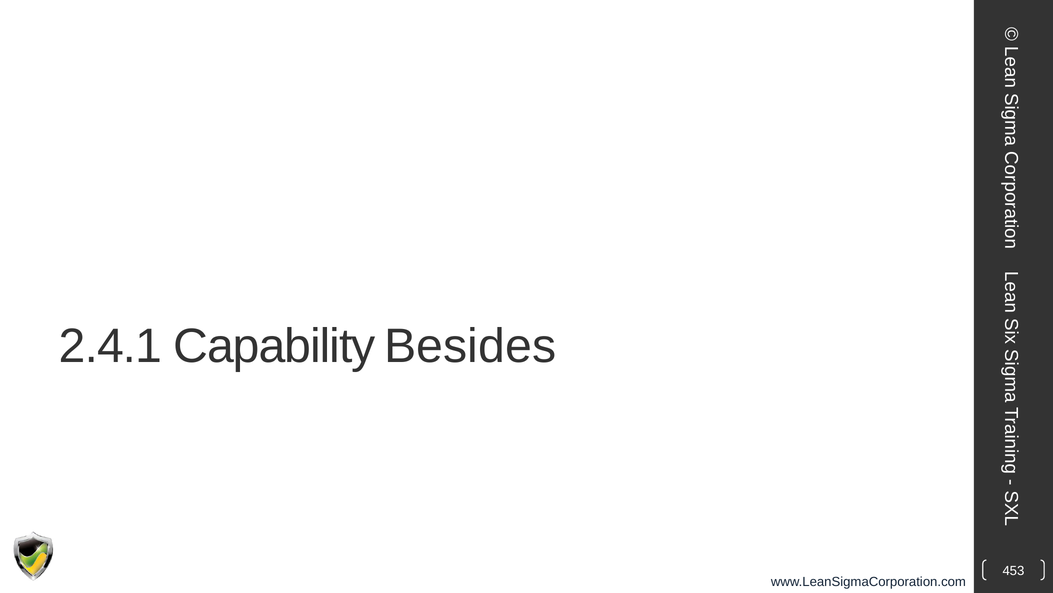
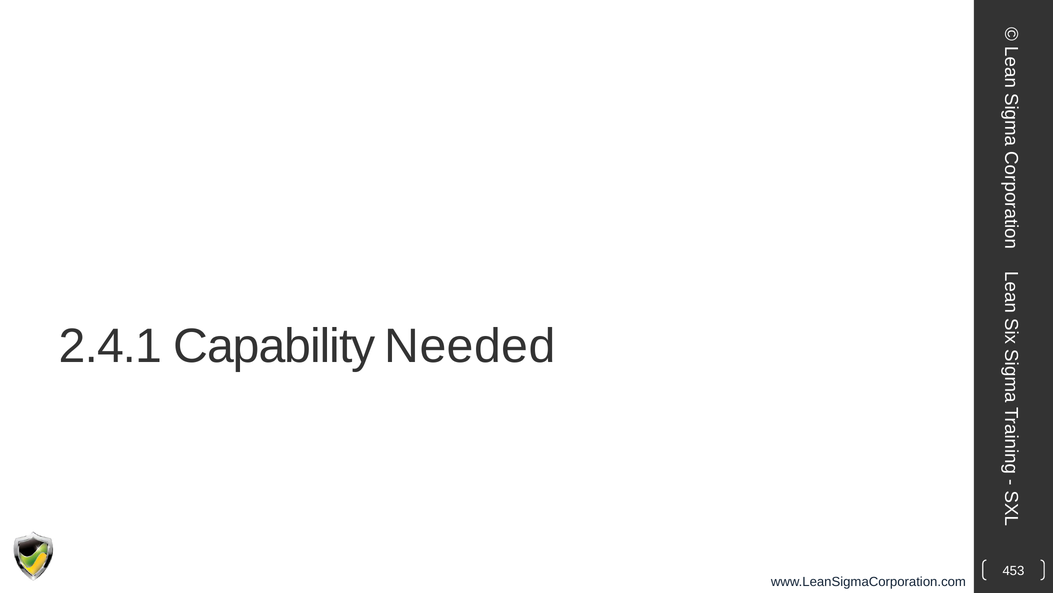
Besides: Besides -> Needed (470, 346)
